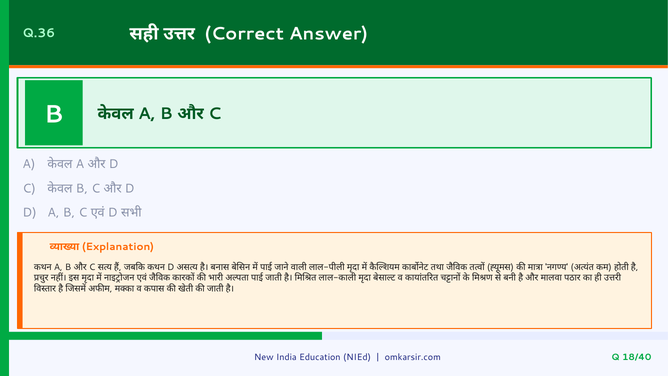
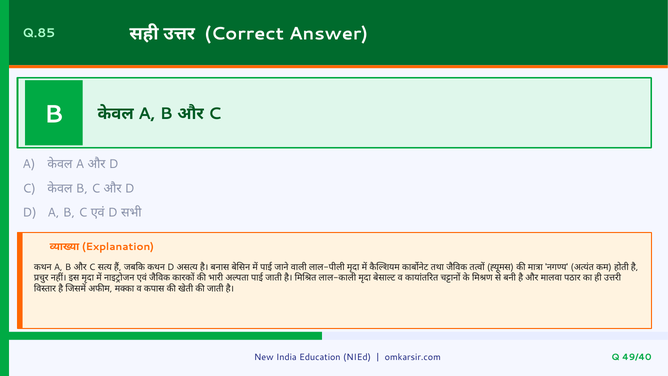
Q.36: Q.36 -> Q.85 (39, 33)
18/40: 18/40 -> 49/40 (637, 357)
